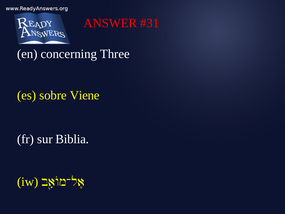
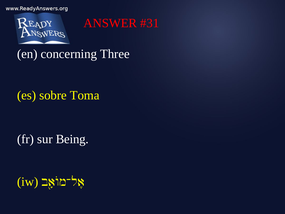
Viene: Viene -> Toma (85, 95)
Biblia: Biblia -> Being (72, 139)
